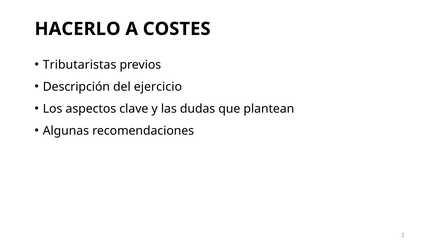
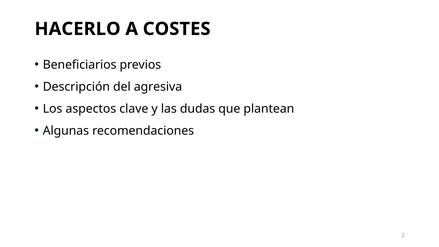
Tributaristas: Tributaristas -> Beneficiarios (80, 65)
ejercicio: ejercicio -> agresiva (158, 87)
